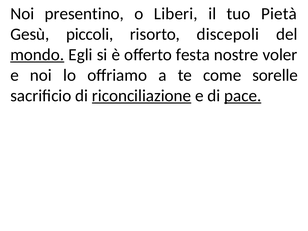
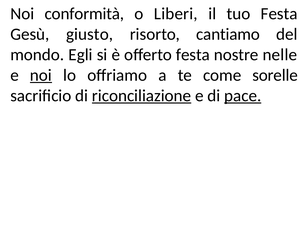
presentino: presentino -> conformità (84, 14)
tuo Pietà: Pietà -> Festa (279, 14)
piccoli: piccoli -> giusto (90, 34)
discepoli: discepoli -> cantiamo (228, 34)
mondo underline: present -> none (37, 55)
voler: voler -> nelle (280, 55)
noi underline: none -> present (41, 75)
